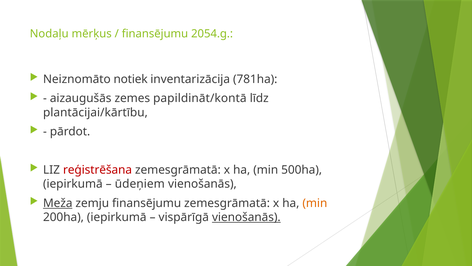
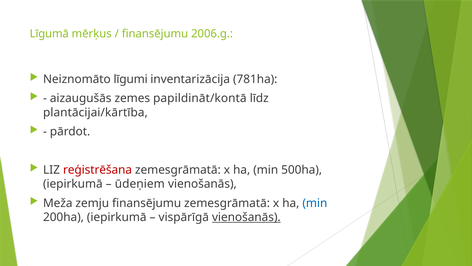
Nodaļu: Nodaļu -> Līgumā (49, 34)
2054.g: 2054.g -> 2006.g (212, 34)
notiek: notiek -> līgumi (131, 79)
plantācijai/kārtību: plantācijai/kārtību -> plantācijai/kārtība (95, 112)
Meža underline: present -> none (58, 203)
min colour: orange -> blue (315, 203)
